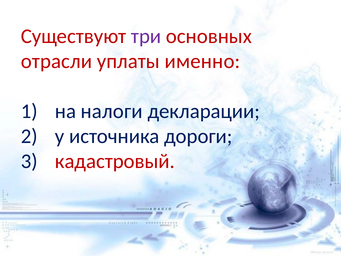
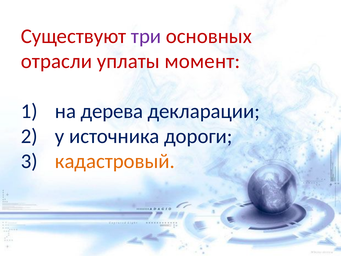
именно: именно -> момент (202, 61)
налоги: налоги -> дерева (112, 111)
кадастровый colour: red -> orange (115, 161)
